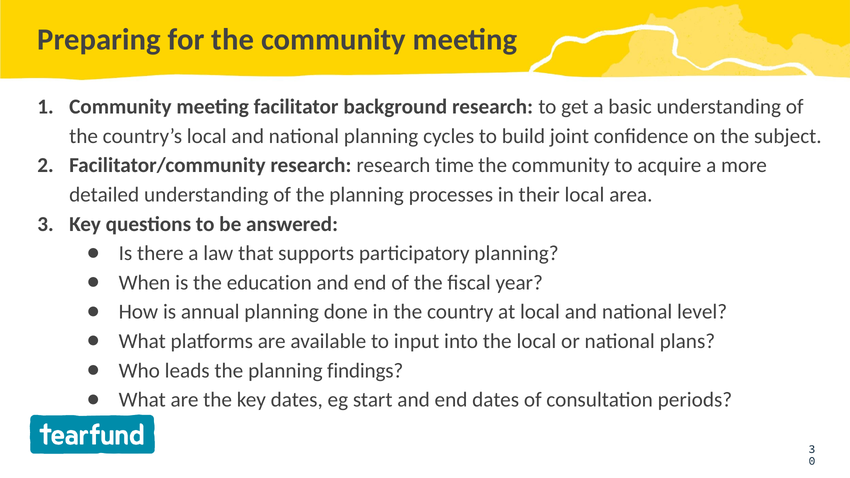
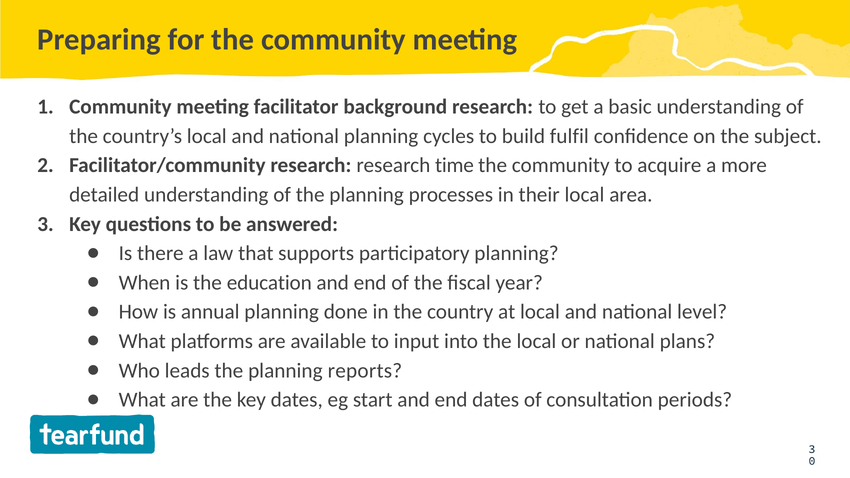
joint: joint -> fulfil (569, 136)
findings: findings -> reports (365, 371)
